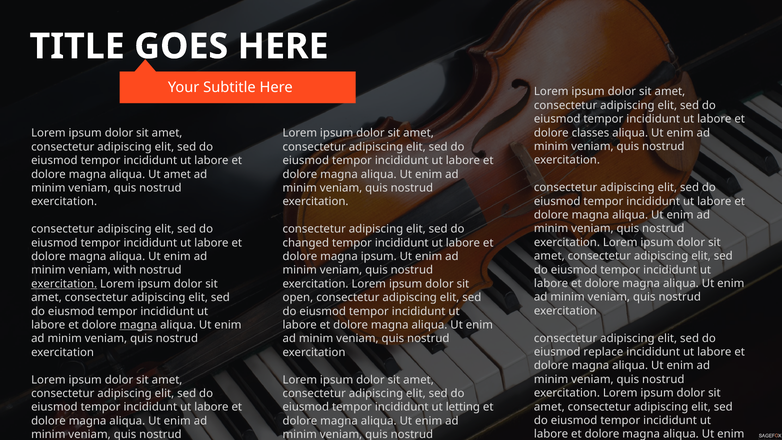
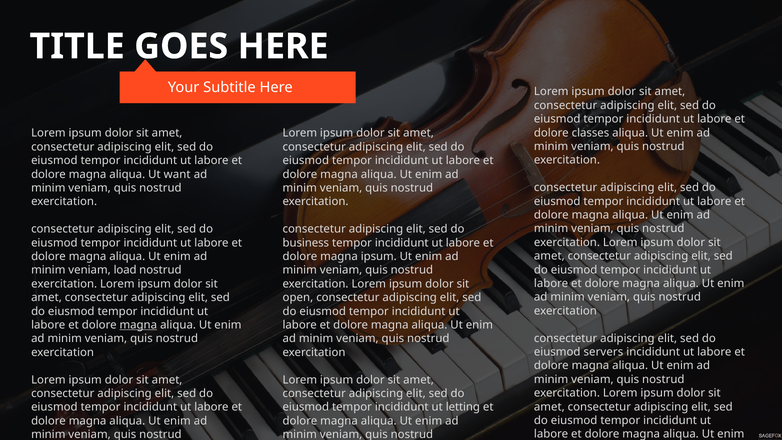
Ut amet: amet -> want (177, 174)
changed: changed -> business (306, 243)
with: with -> load (125, 270)
exercitation underline: present -> none (64, 284)
replace: replace -> servers (603, 352)
